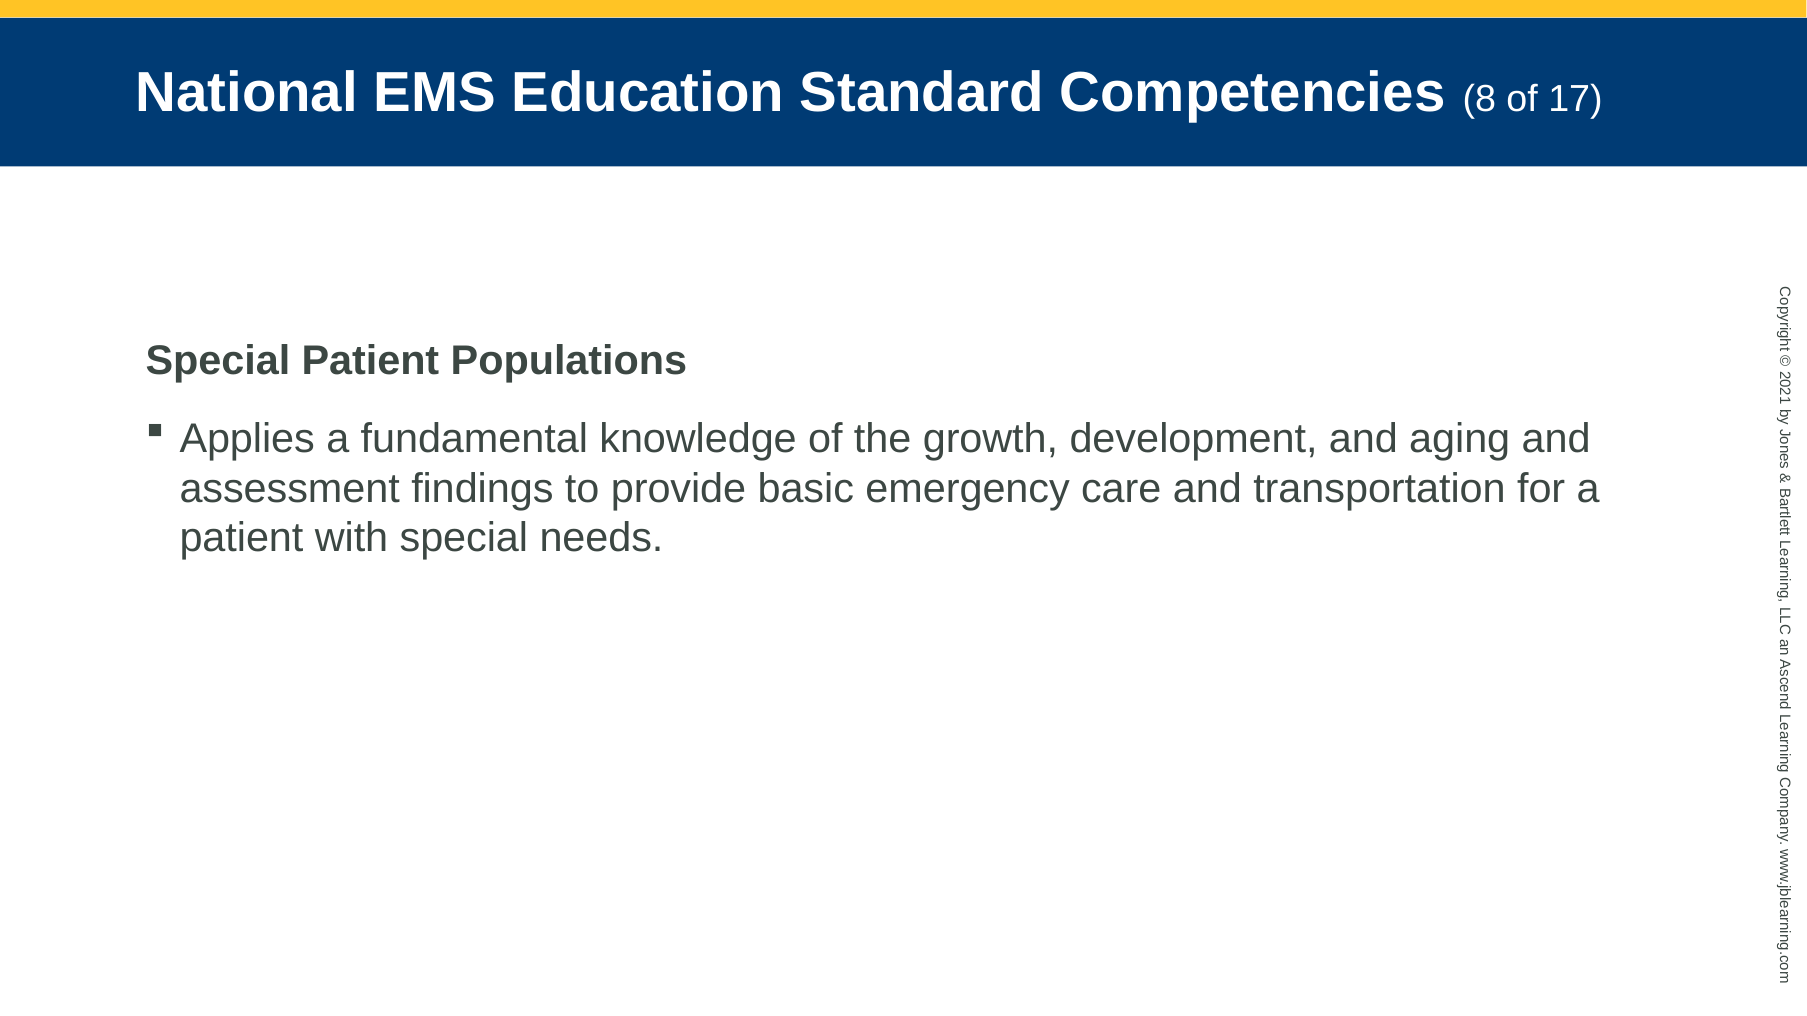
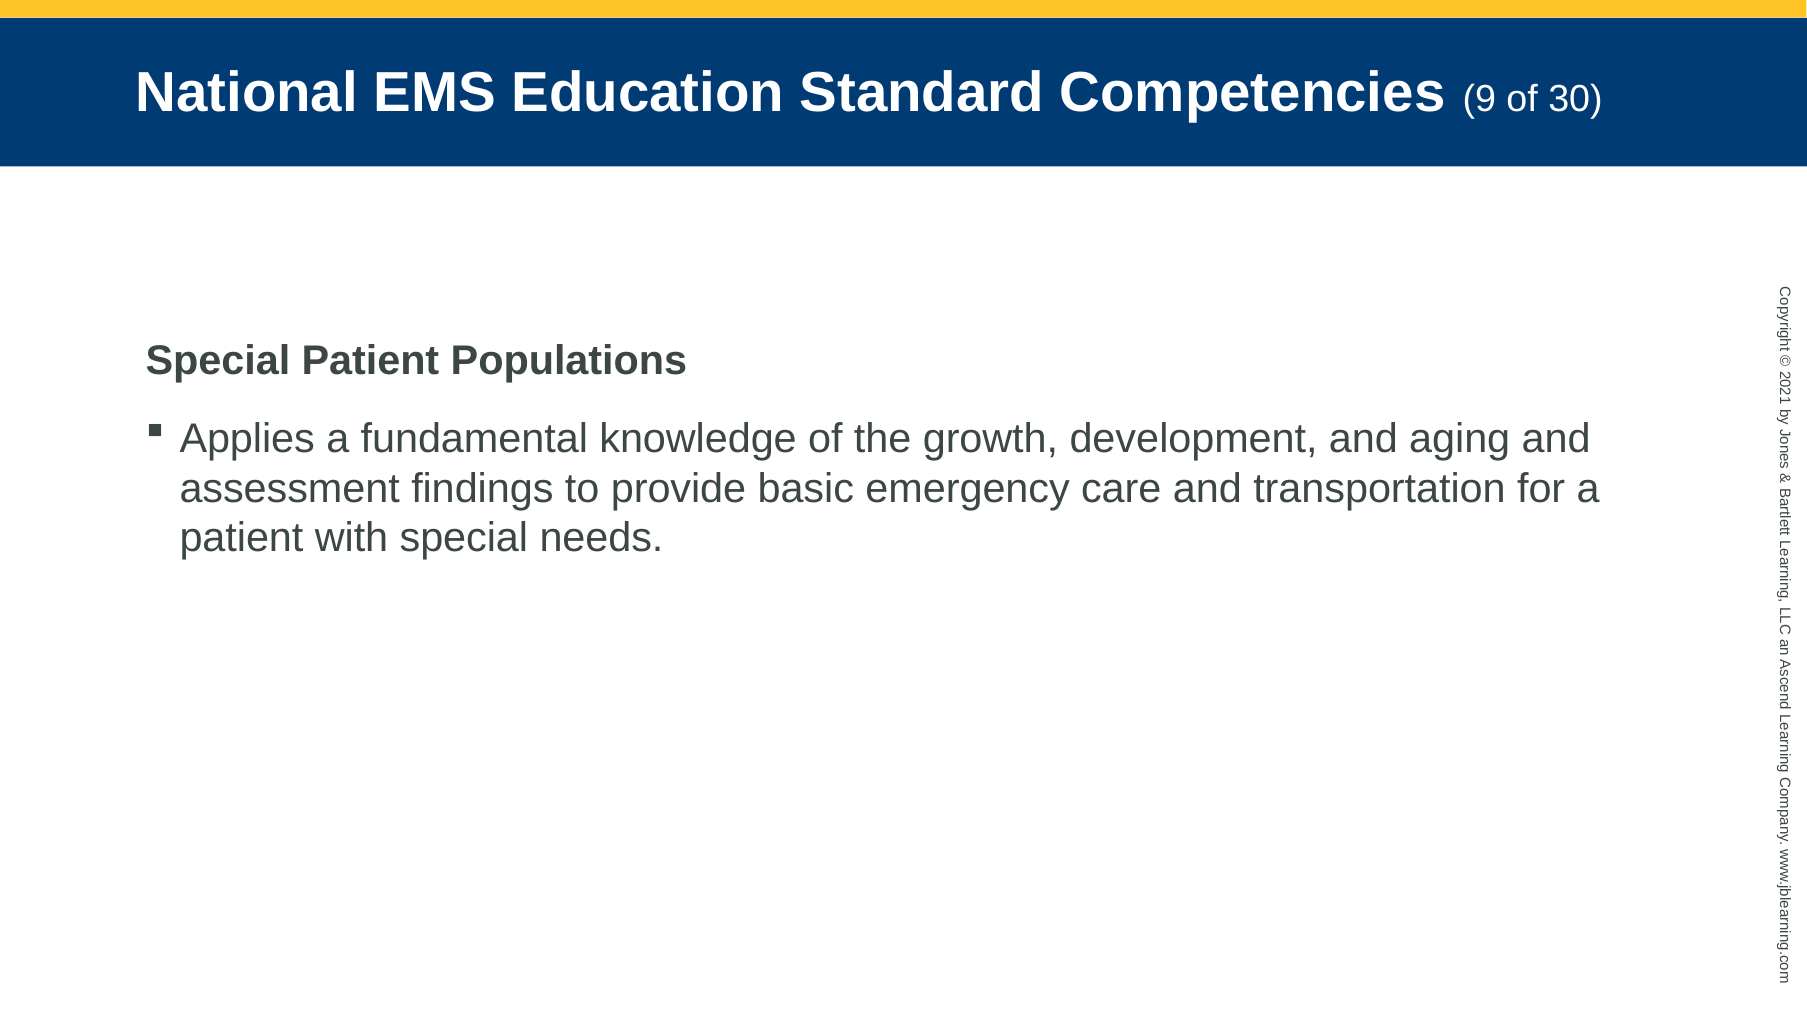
8: 8 -> 9 (1479, 99)
17: 17 -> 30 (1576, 99)
